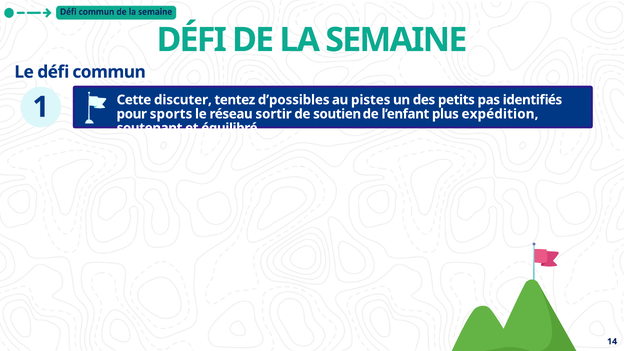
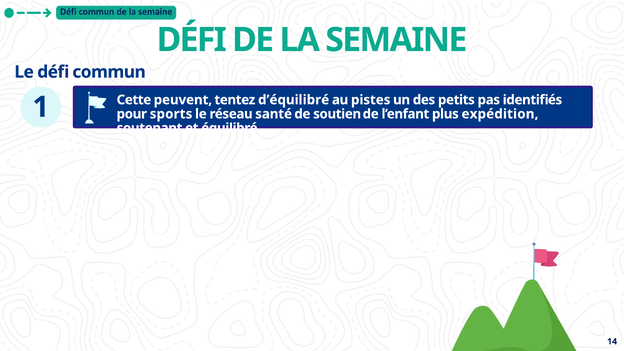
discuter: discuter -> peuvent (183, 100)
d’possibles: d’possibles -> d’équilibré (294, 100)
sortir: sortir -> santé (274, 114)
